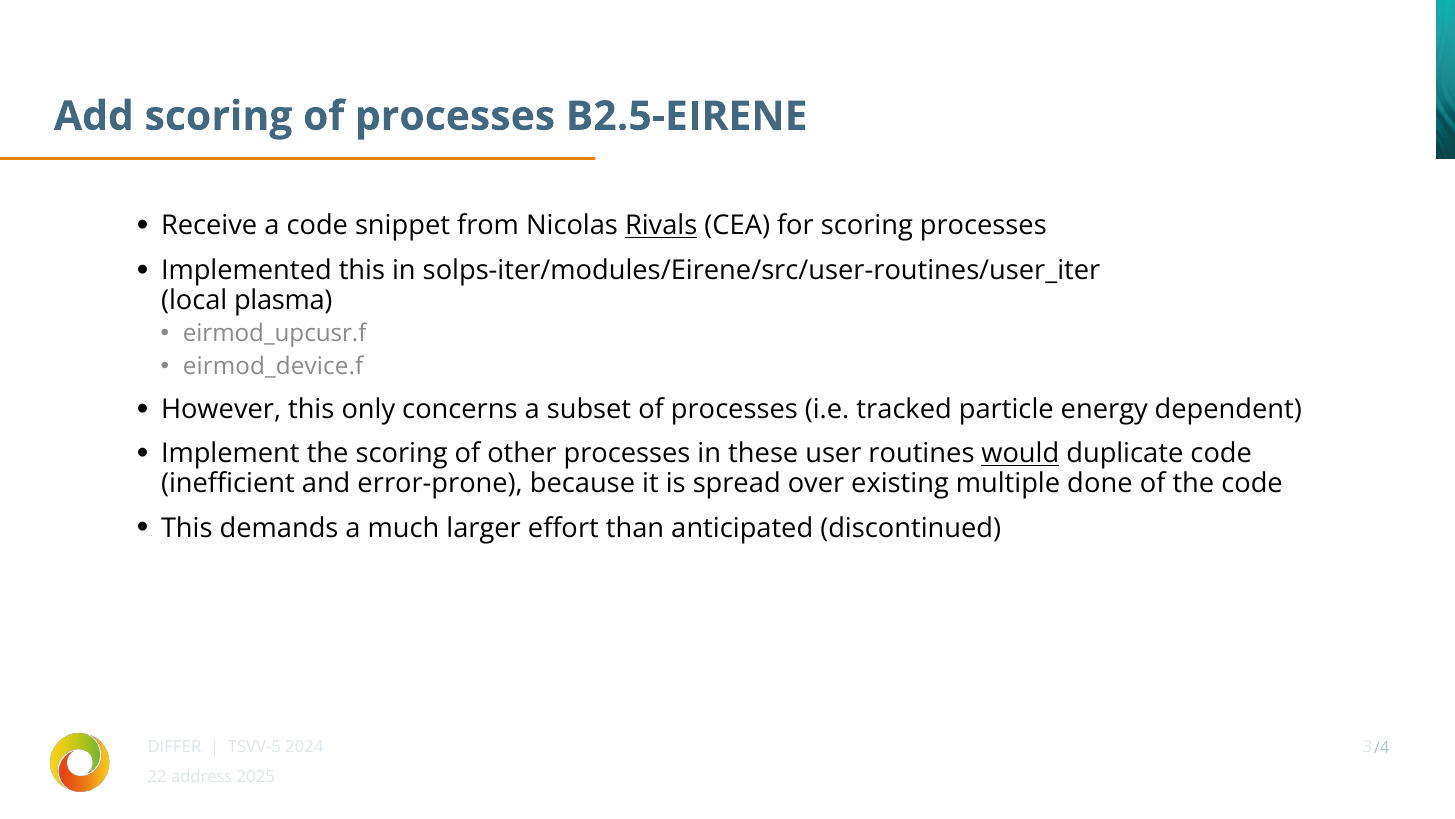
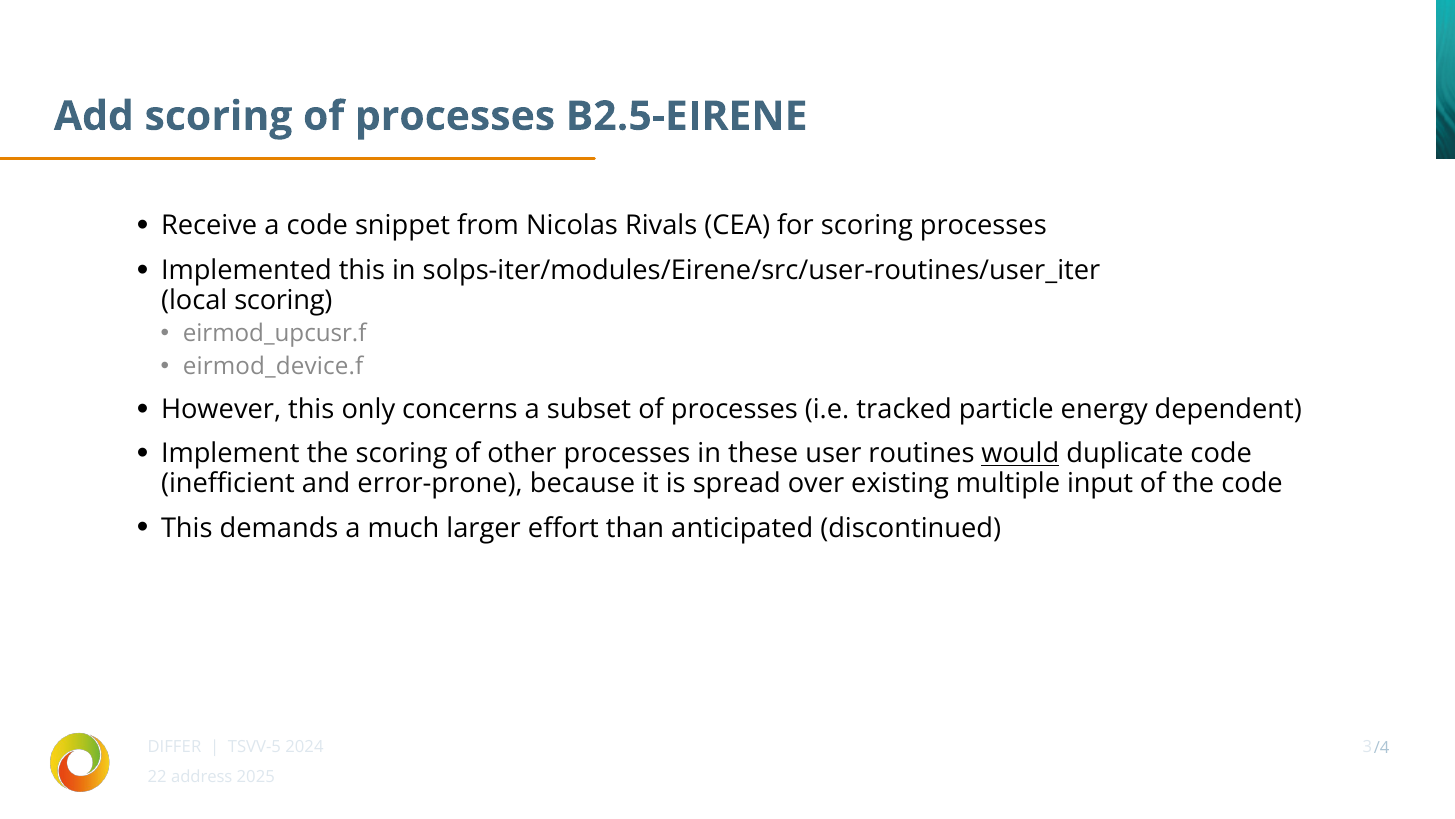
Rivals underline: present -> none (661, 226)
local plasma: plasma -> scoring (283, 300)
done: done -> input (1100, 483)
